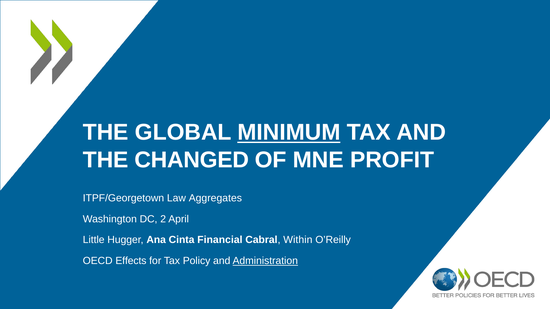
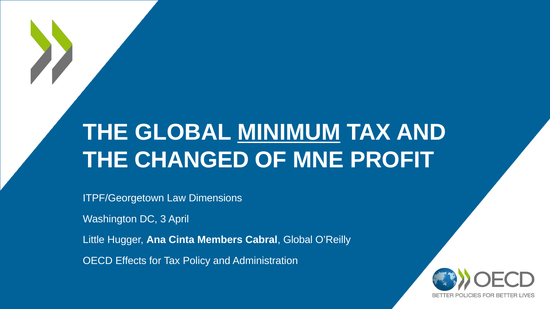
Aggregates: Aggregates -> Dimensions (215, 198)
2: 2 -> 3 (163, 219)
Financial: Financial -> Members (220, 240)
Cabral Within: Within -> Global (298, 240)
Administration underline: present -> none (265, 261)
